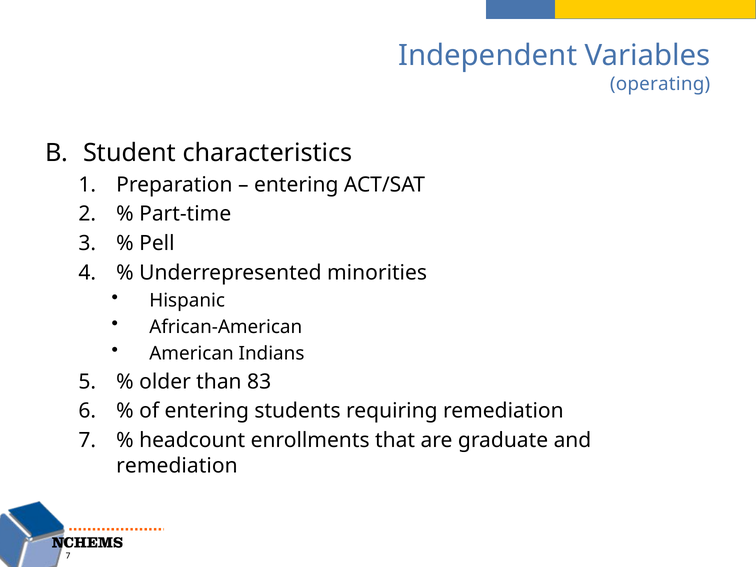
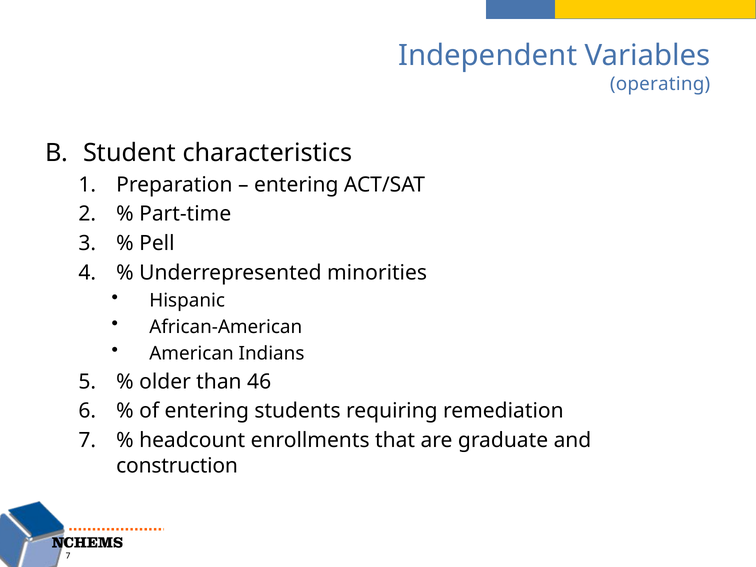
83: 83 -> 46 (259, 382)
remediation: remediation -> construction (177, 466)
